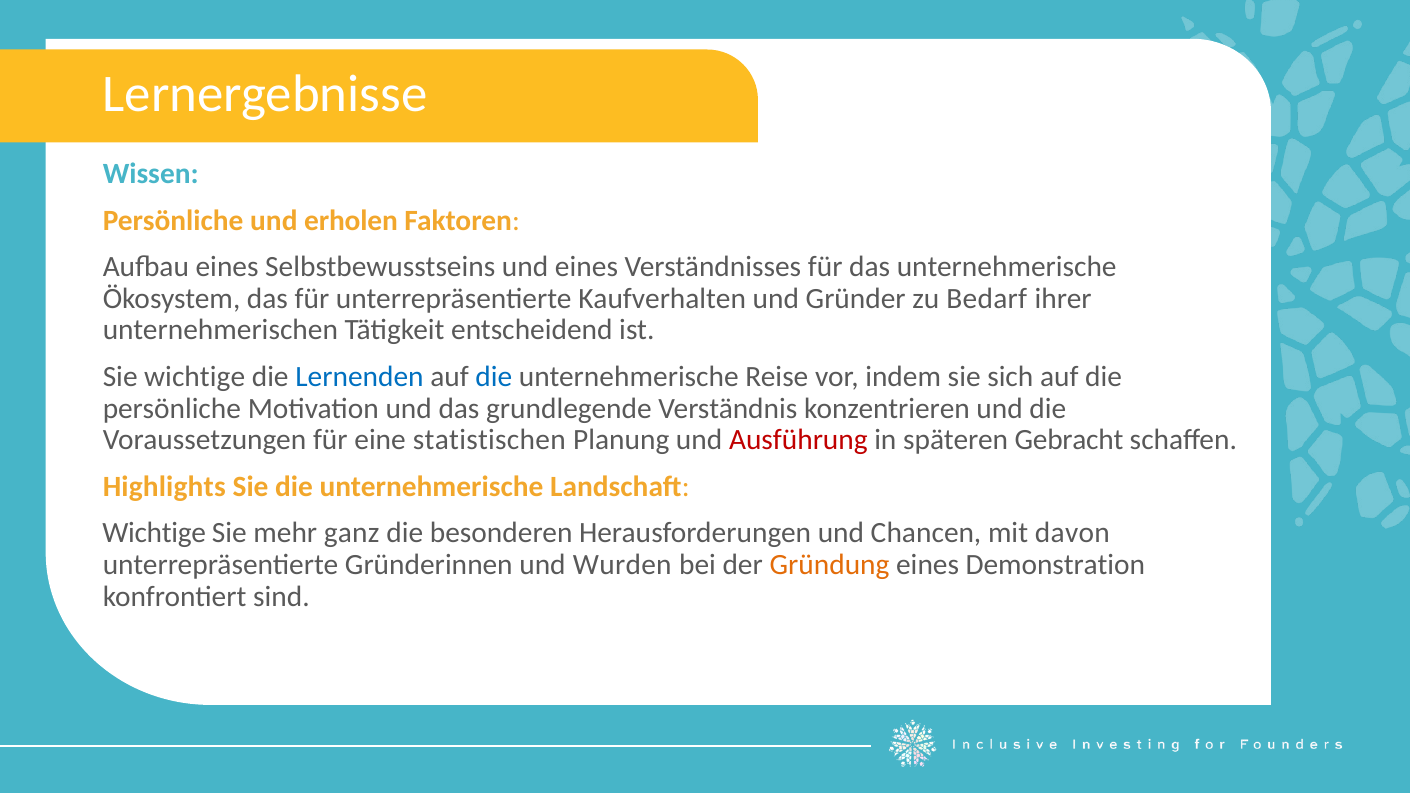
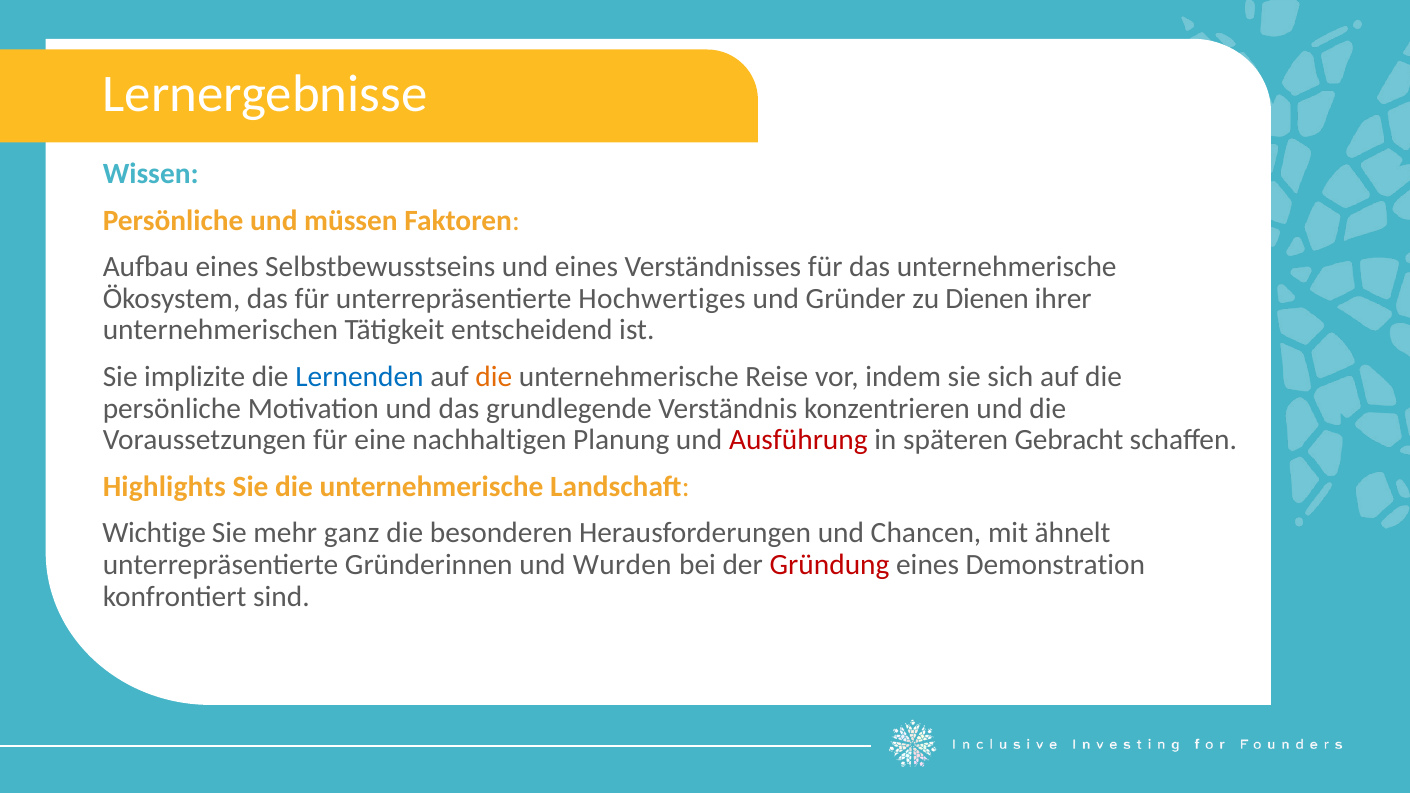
erholen: erholen -> müssen (351, 220)
Kaufverhalten: Kaufverhalten -> Hochwertiges (662, 299)
Bedarf: Bedarf -> Dienen (987, 299)
Sie wichtige: wichtige -> implizite (195, 377)
die colour: blue -> orange (494, 377)
statistischen: statistischen -> nachhaltigen (489, 440)
davon: davon -> ähnelt (1073, 533)
Gründung colour: orange -> red (830, 565)
